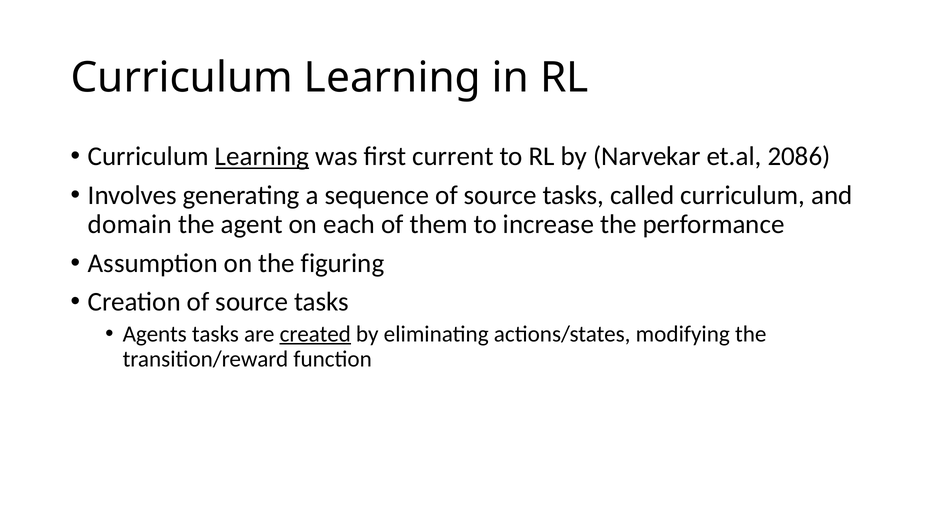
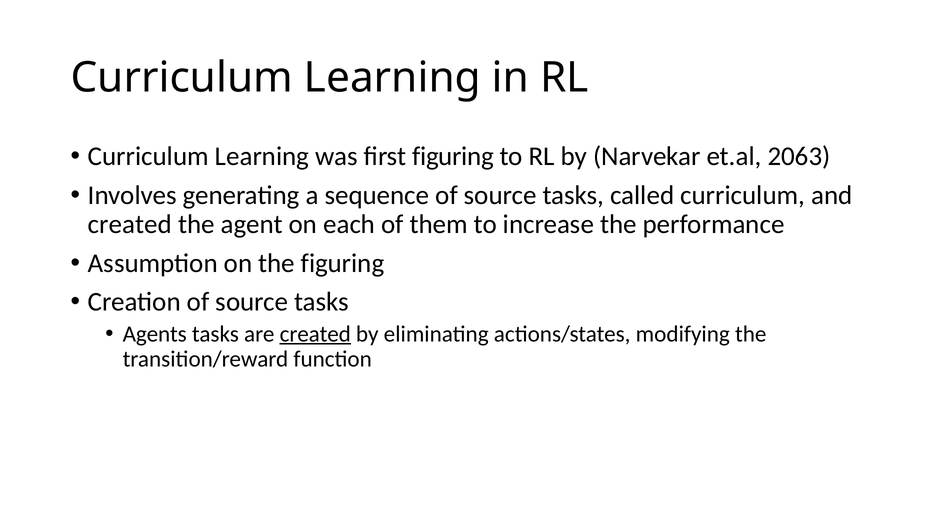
Learning underline: present -> none (262, 157)
first current: current -> figuring (453, 157)
2086: 2086 -> 2063 (799, 157)
domain: domain -> created (130, 224)
